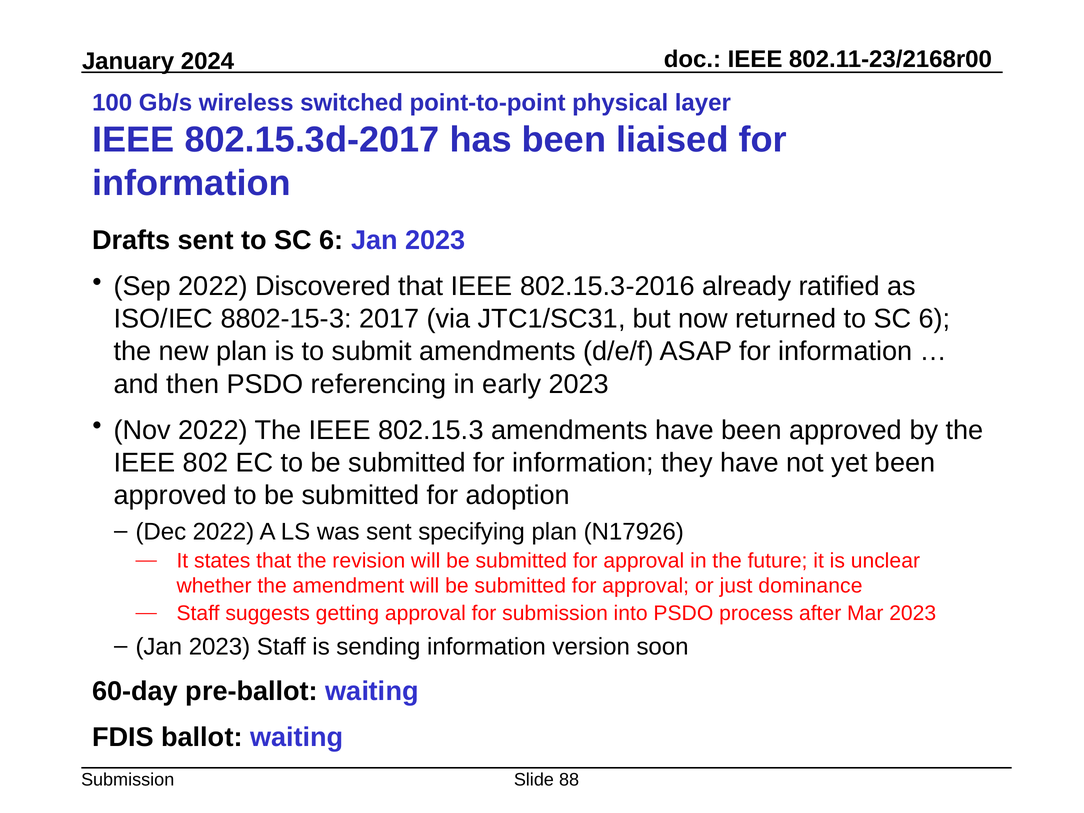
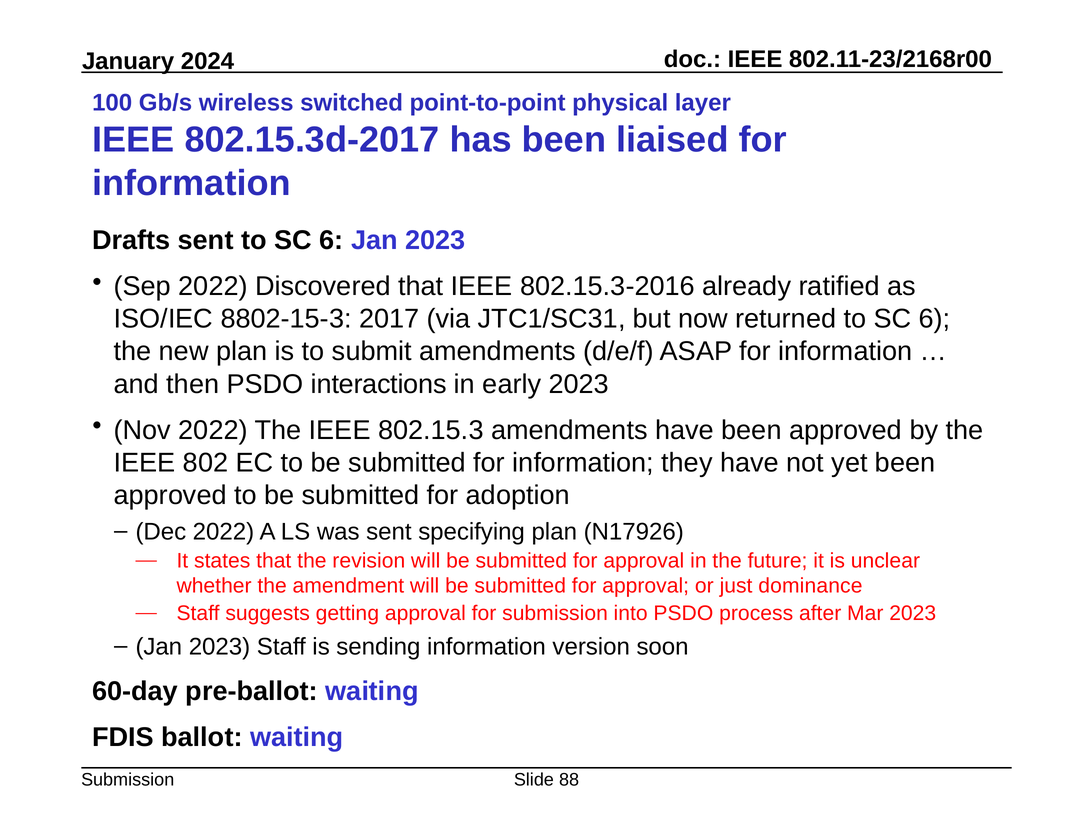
referencing: referencing -> interactions (379, 384)
